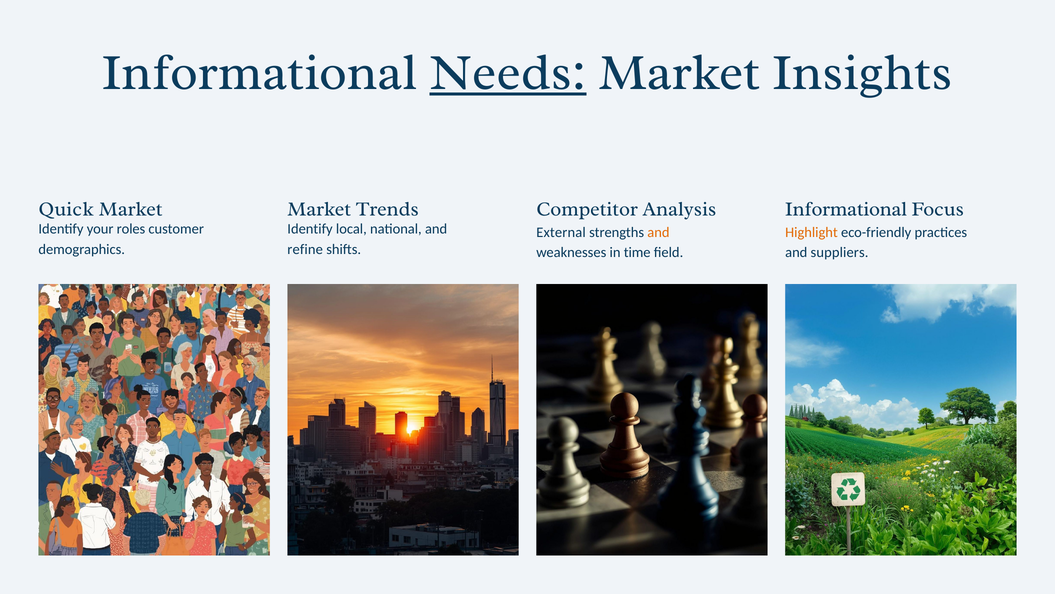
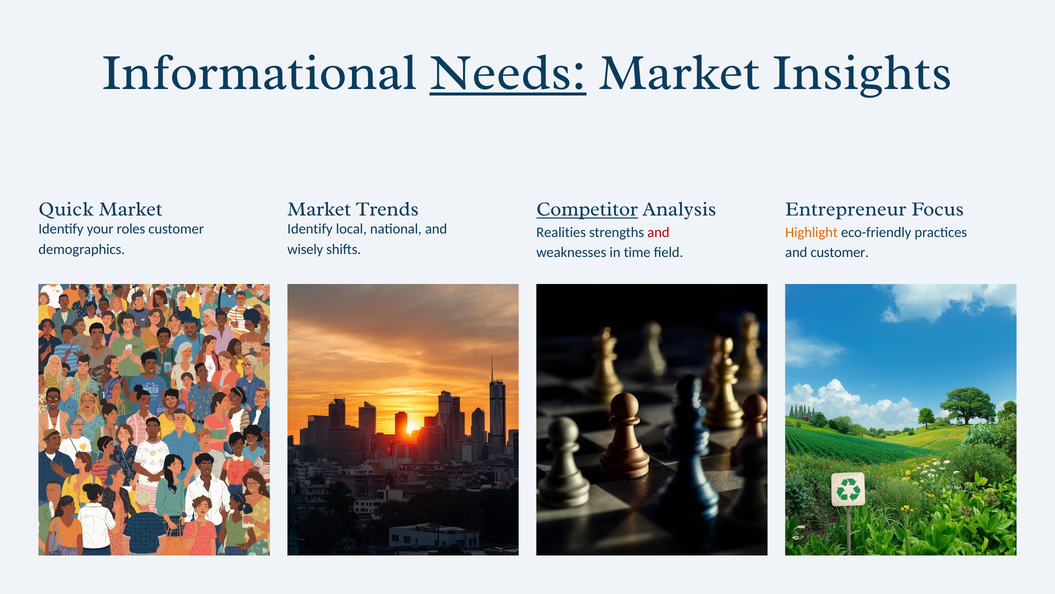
Competitor underline: none -> present (587, 209)
Informational: Informational -> Entrepreneur (846, 209)
External: External -> Realities (561, 232)
and colour: orange -> red (658, 232)
refine: refine -> wisely (305, 249)
and suppliers: suppliers -> customer (840, 252)
